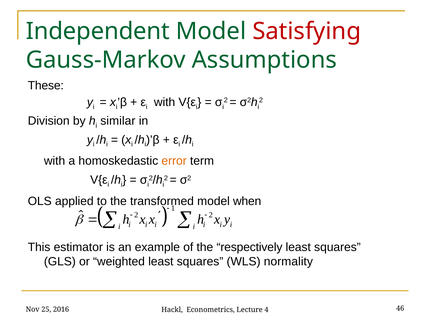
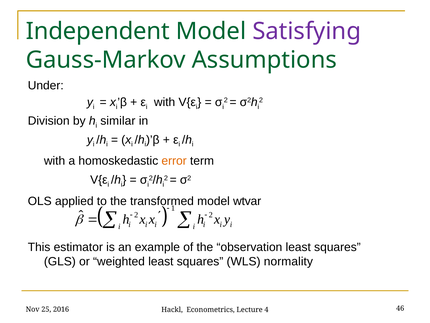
Satisfying colour: red -> purple (307, 31)
These: These -> Under (46, 85)
when: when -> wtvar (247, 201)
respectively: respectively -> observation (249, 247)
